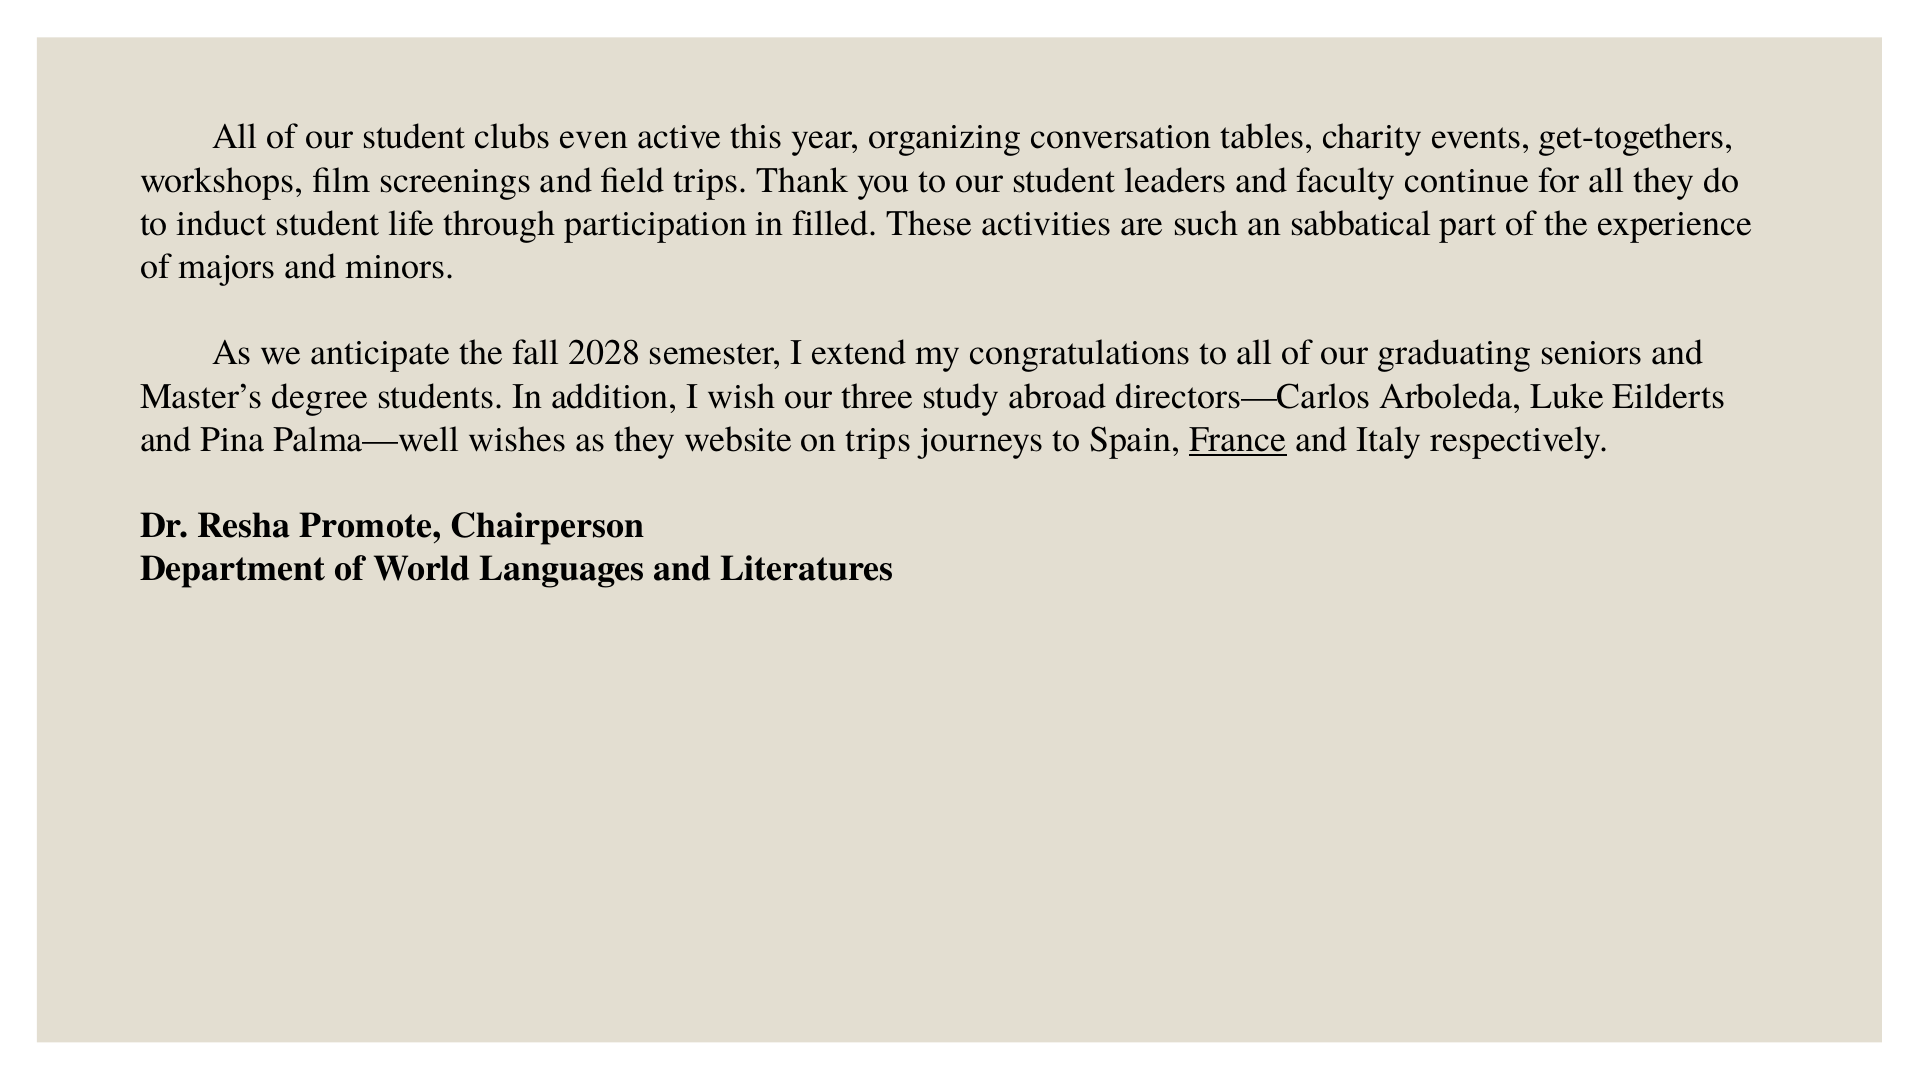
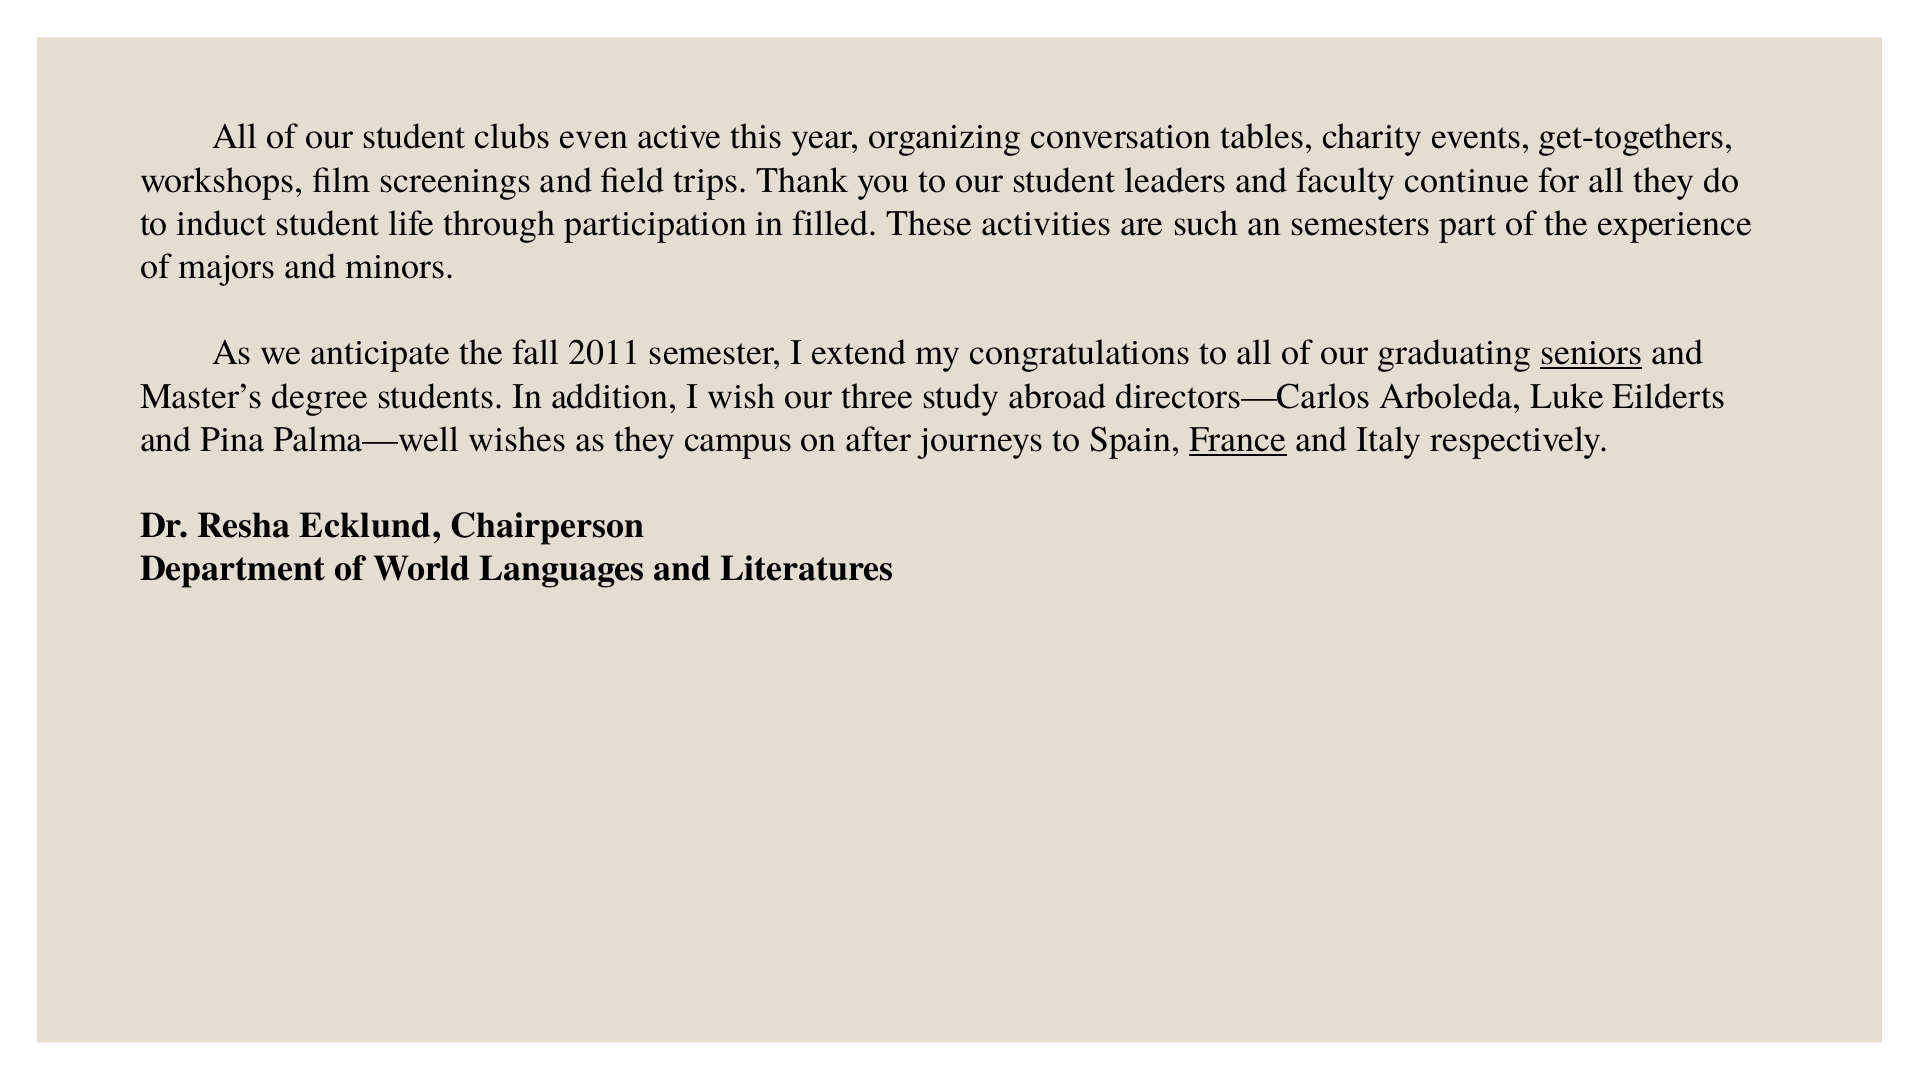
sabbatical: sabbatical -> semesters (1360, 223)
2028: 2028 -> 2011 (604, 353)
seniors underline: none -> present (1591, 353)
website: website -> campus (738, 439)
on trips: trips -> after (879, 439)
Promote: Promote -> Ecklund (370, 525)
